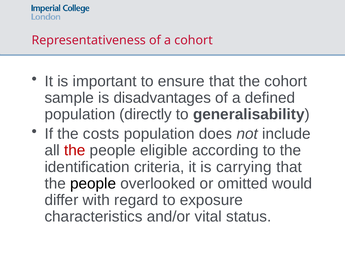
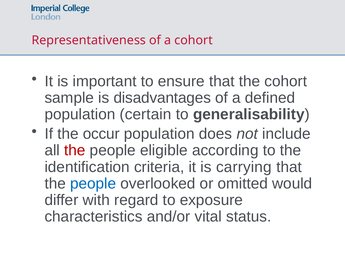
directly: directly -> certain (146, 115)
costs: costs -> occur (101, 134)
people colour: black -> blue (93, 184)
